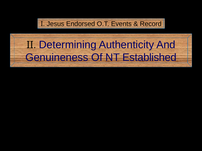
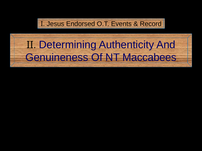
Established: Established -> Maccabees (149, 58)
